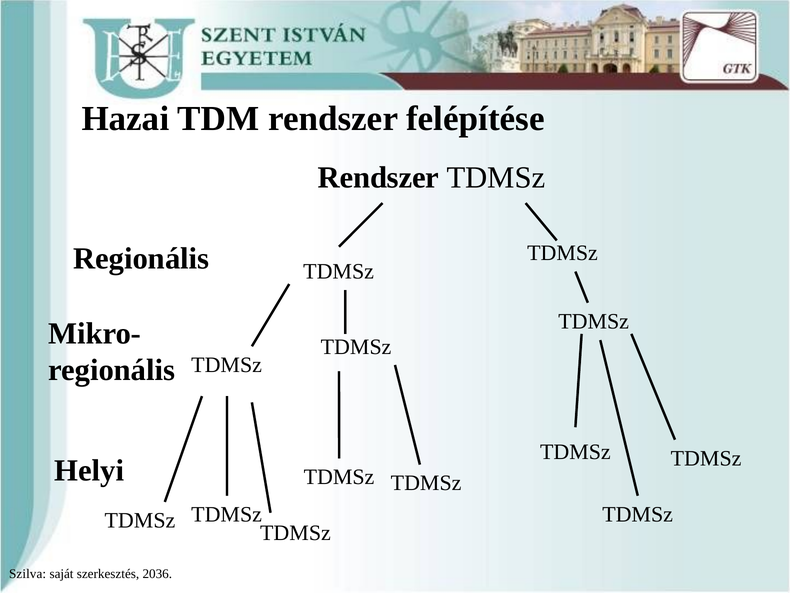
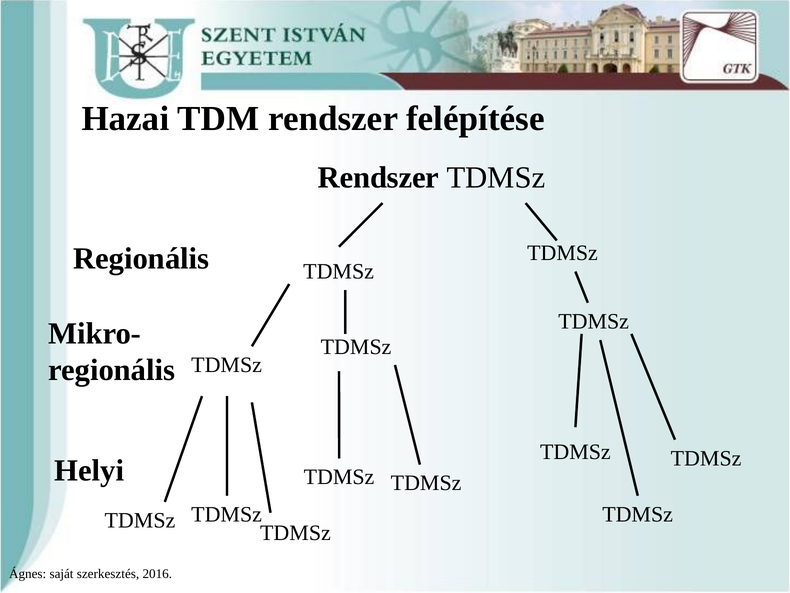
Szilva: Szilva -> Ágnes (28, 573)
2036: 2036 -> 2016 (157, 573)
